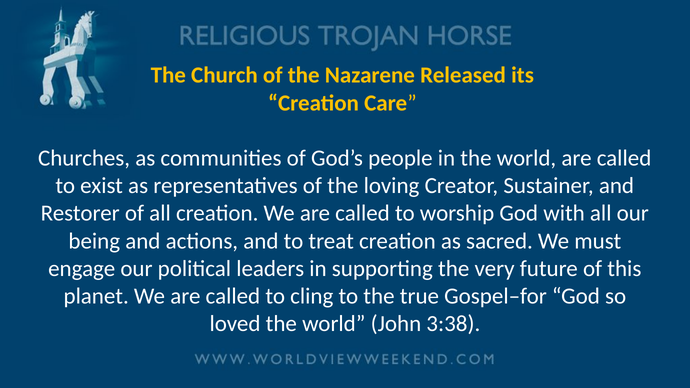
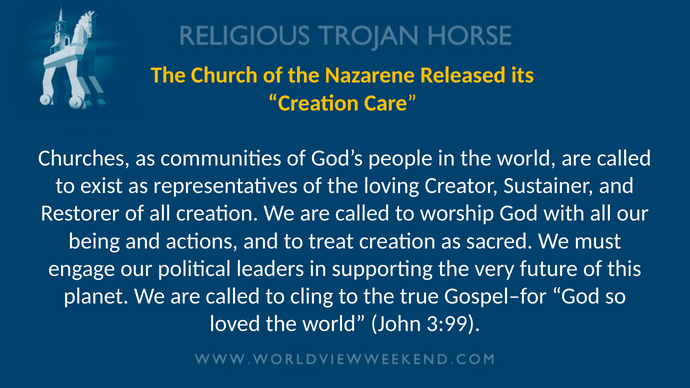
3:38: 3:38 -> 3:99 (453, 324)
